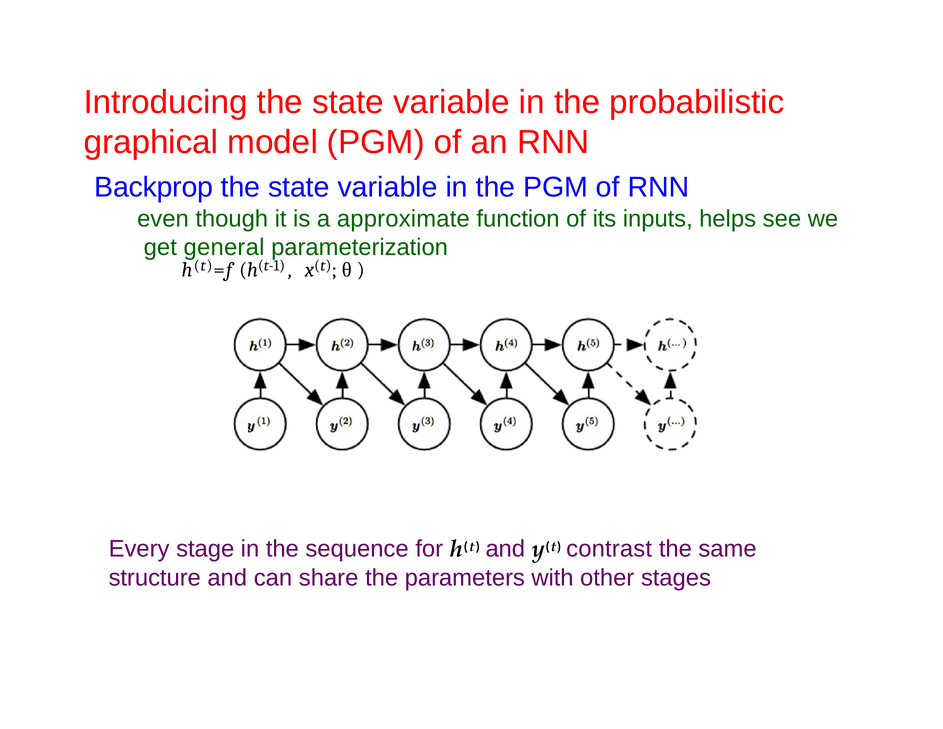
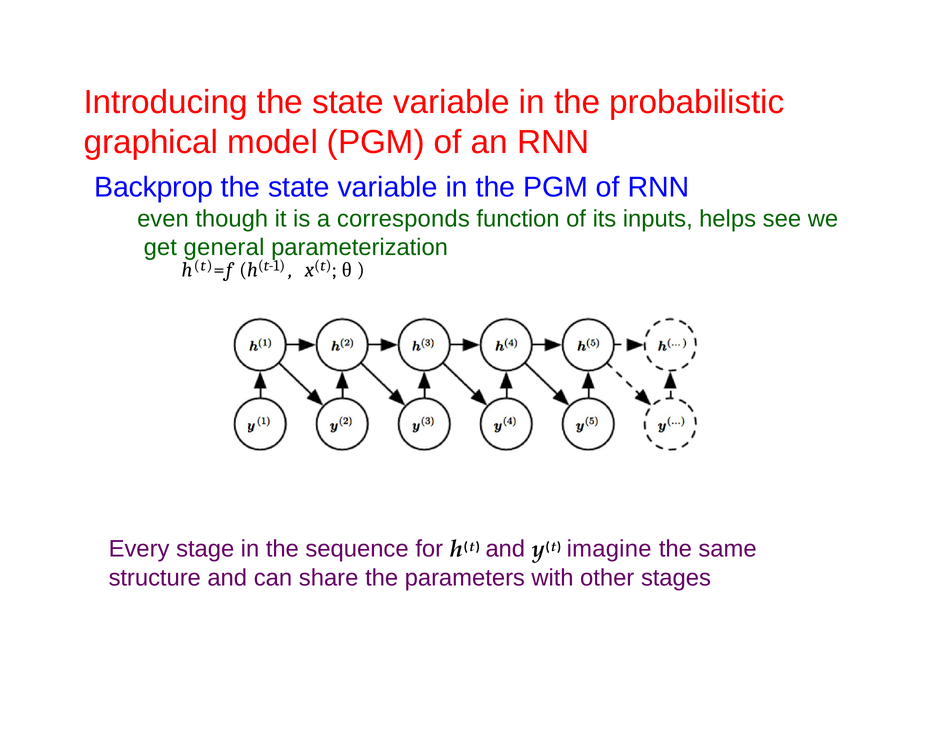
approximate: approximate -> corresponds (403, 219)
contrast: contrast -> imagine (609, 549)
